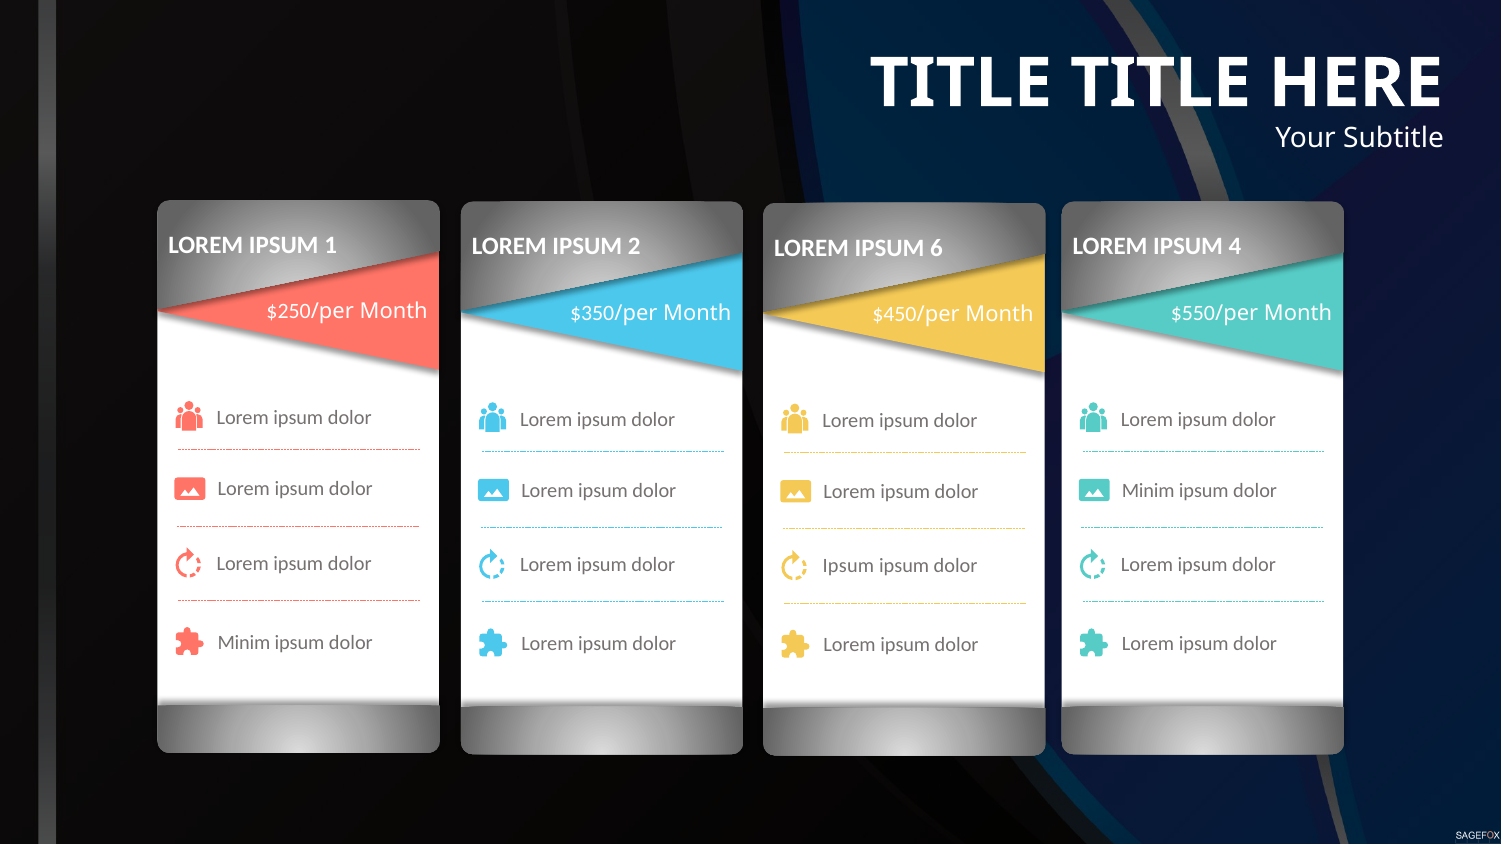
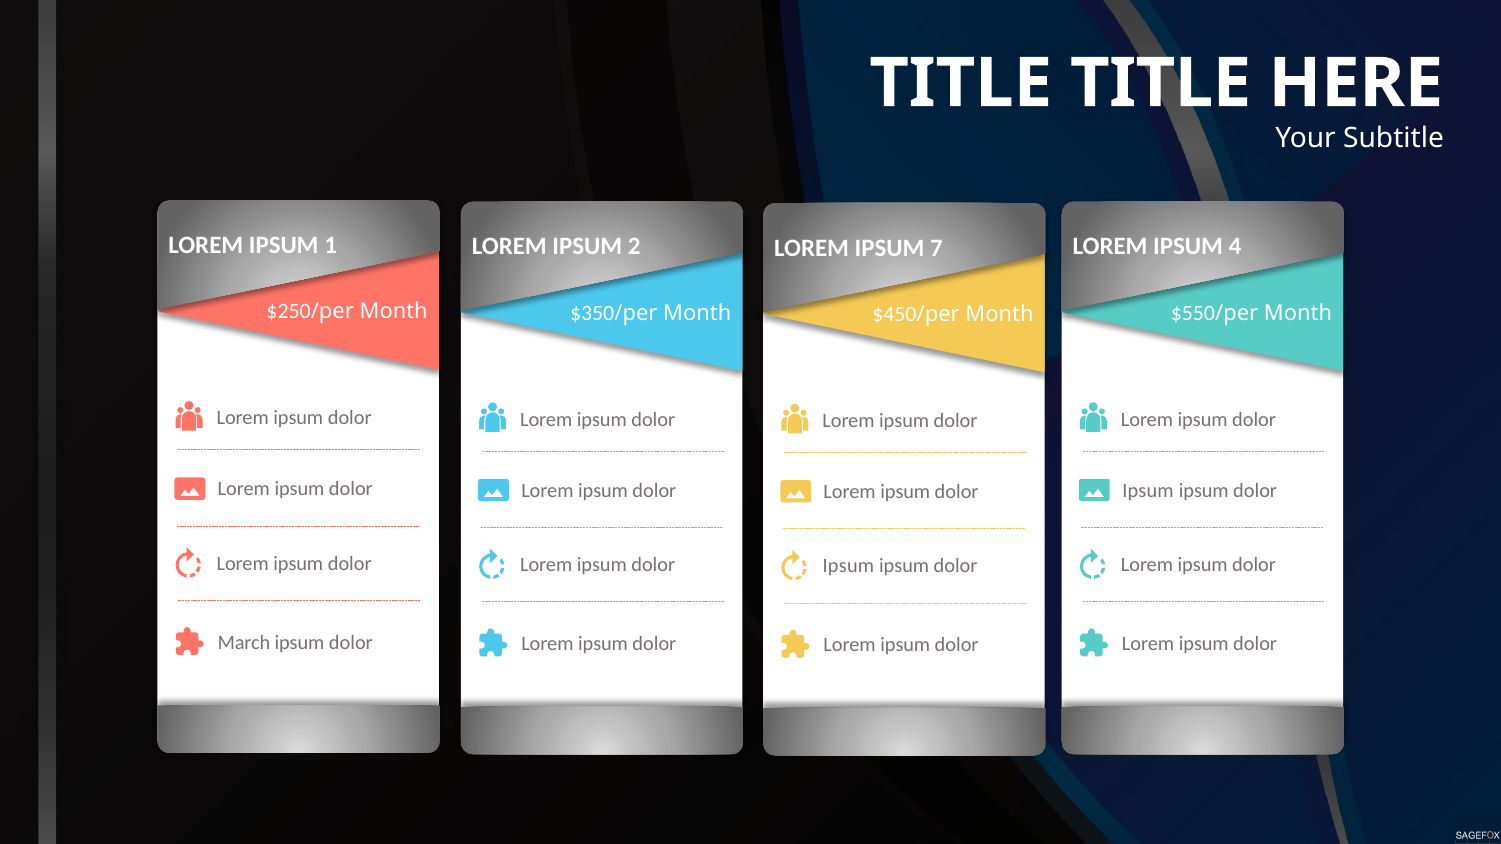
6: 6 -> 7 (936, 248)
Minim: Minim -> Ipsum (1148, 491)
Minim: Minim -> March (244, 643)
